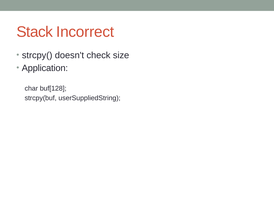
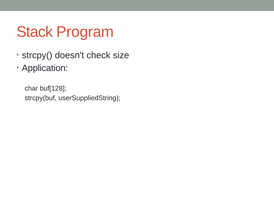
Incorrect: Incorrect -> Program (85, 32)
